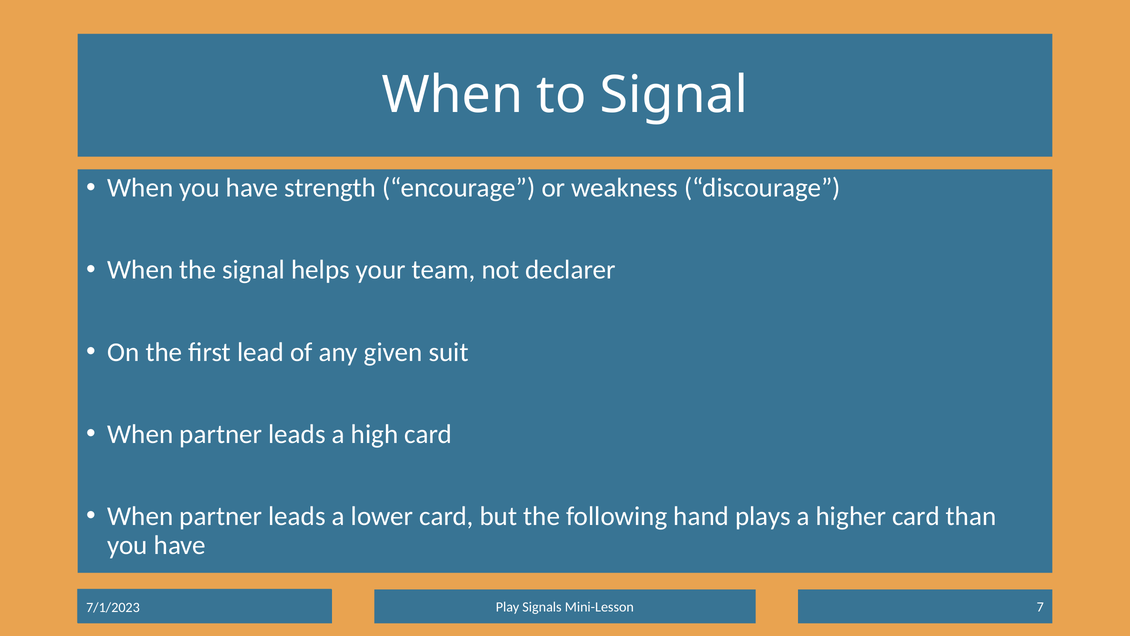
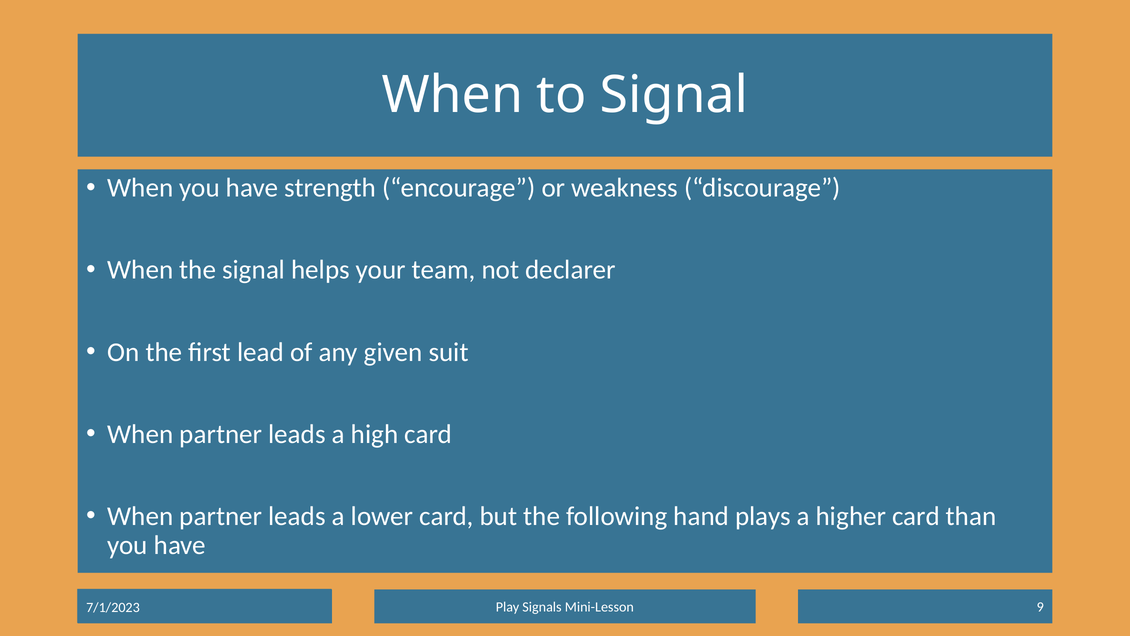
7: 7 -> 9 (1040, 607)
